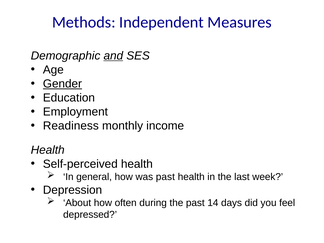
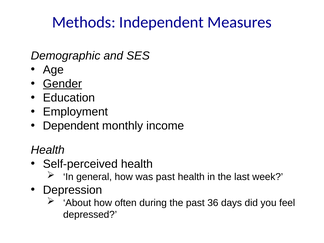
and underline: present -> none (113, 56)
Readiness: Readiness -> Dependent (71, 126)
14: 14 -> 36 (213, 203)
